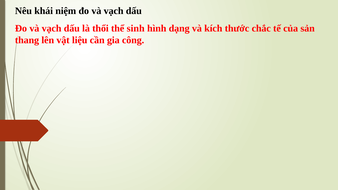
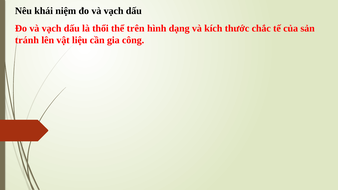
sinh: sinh -> trên (136, 28)
thang: thang -> tránh (27, 40)
